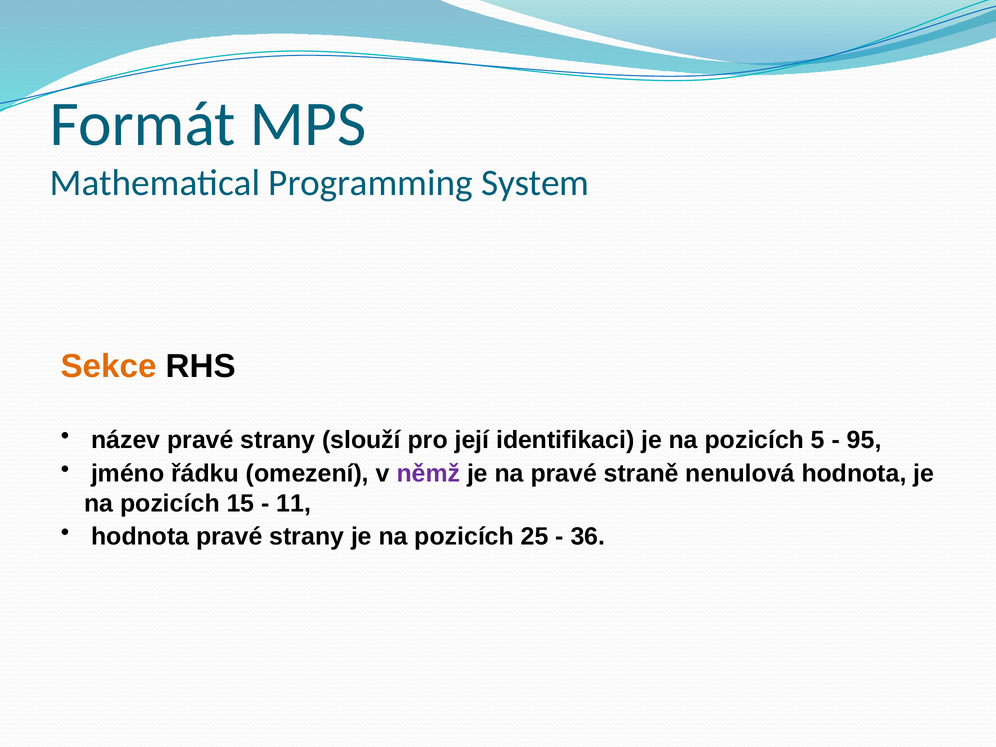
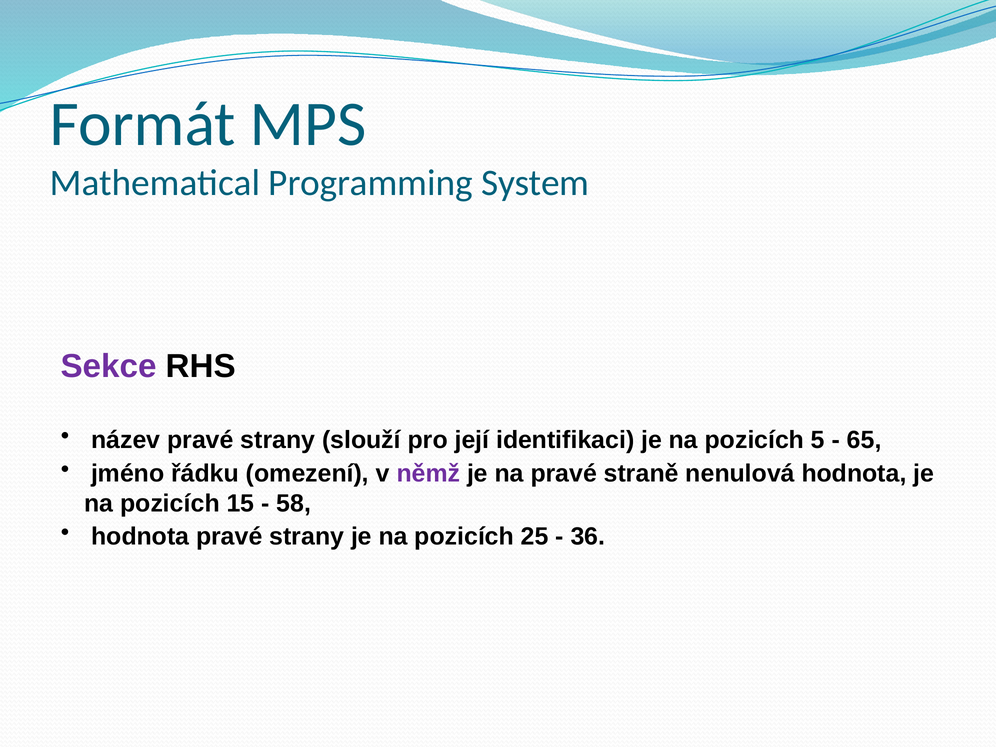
Sekce colour: orange -> purple (109, 366)
95: 95 -> 65 (864, 440)
11: 11 -> 58 (294, 503)
